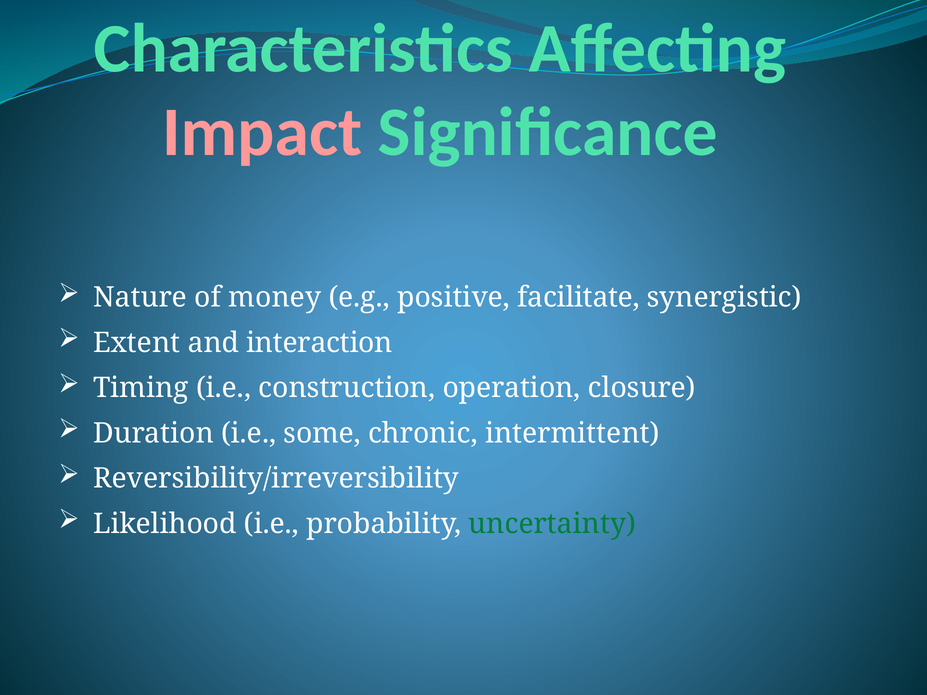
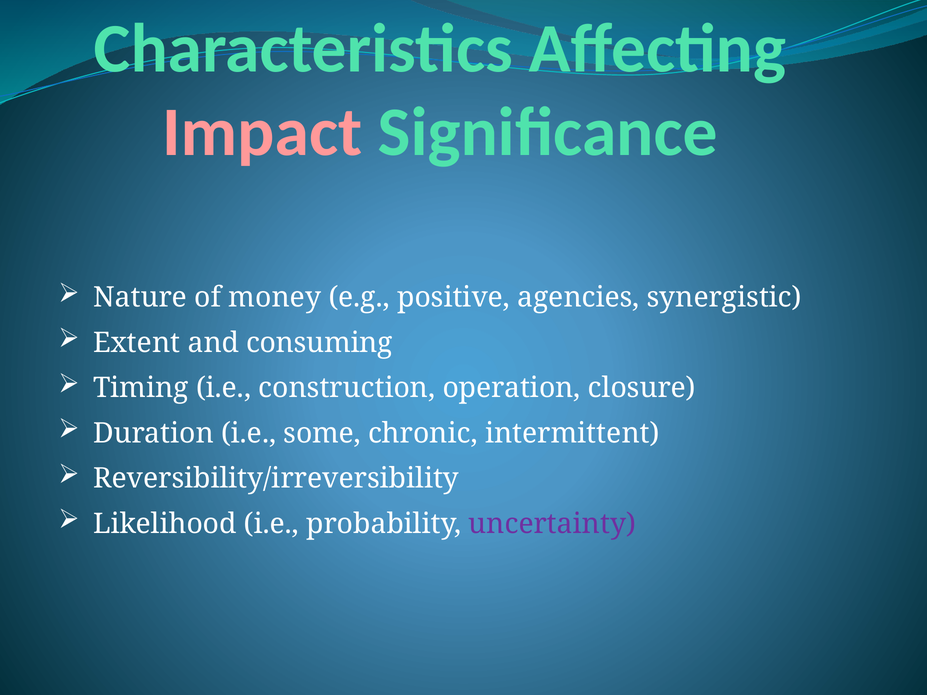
facilitate: facilitate -> agencies (578, 298)
interaction: interaction -> consuming (319, 343)
uncertainty colour: green -> purple (552, 524)
